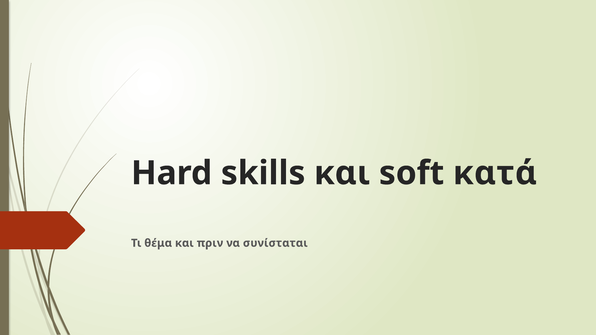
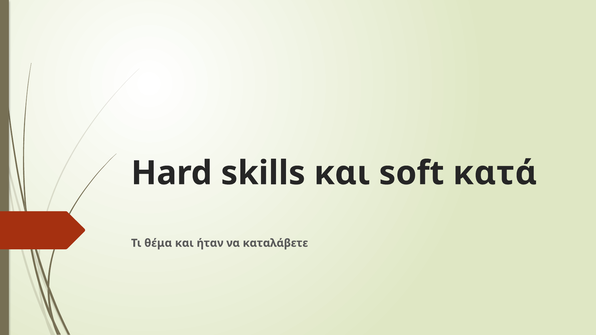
πριν: πριν -> ήταν (210, 243)
συνίσταται: συνίσταται -> καταλάβετε (275, 243)
